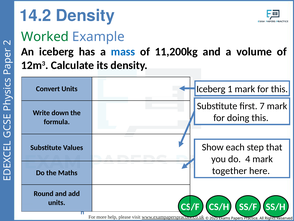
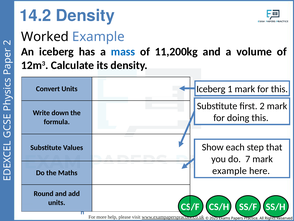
Worked colour: green -> black (45, 37)
first 7: 7 -> 2 (262, 106)
4: 4 -> 7 (248, 159)
together: together -> example (229, 171)
